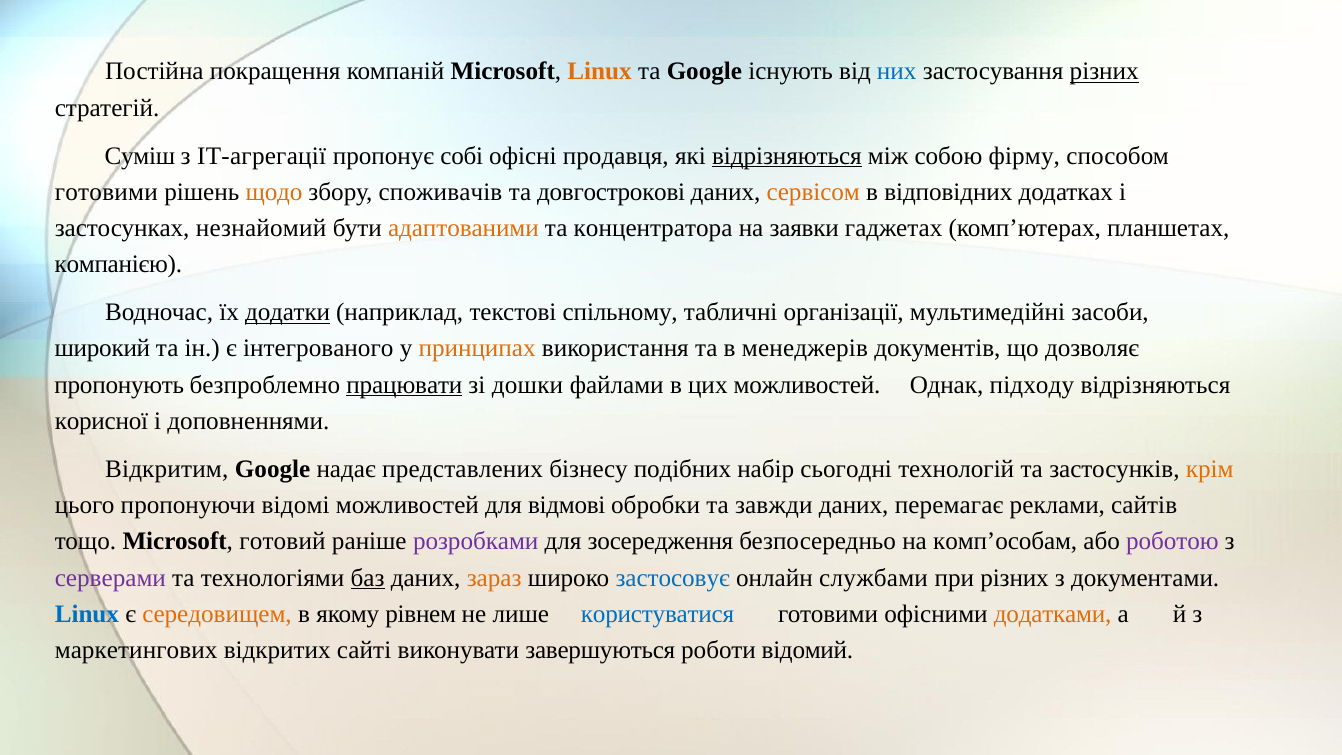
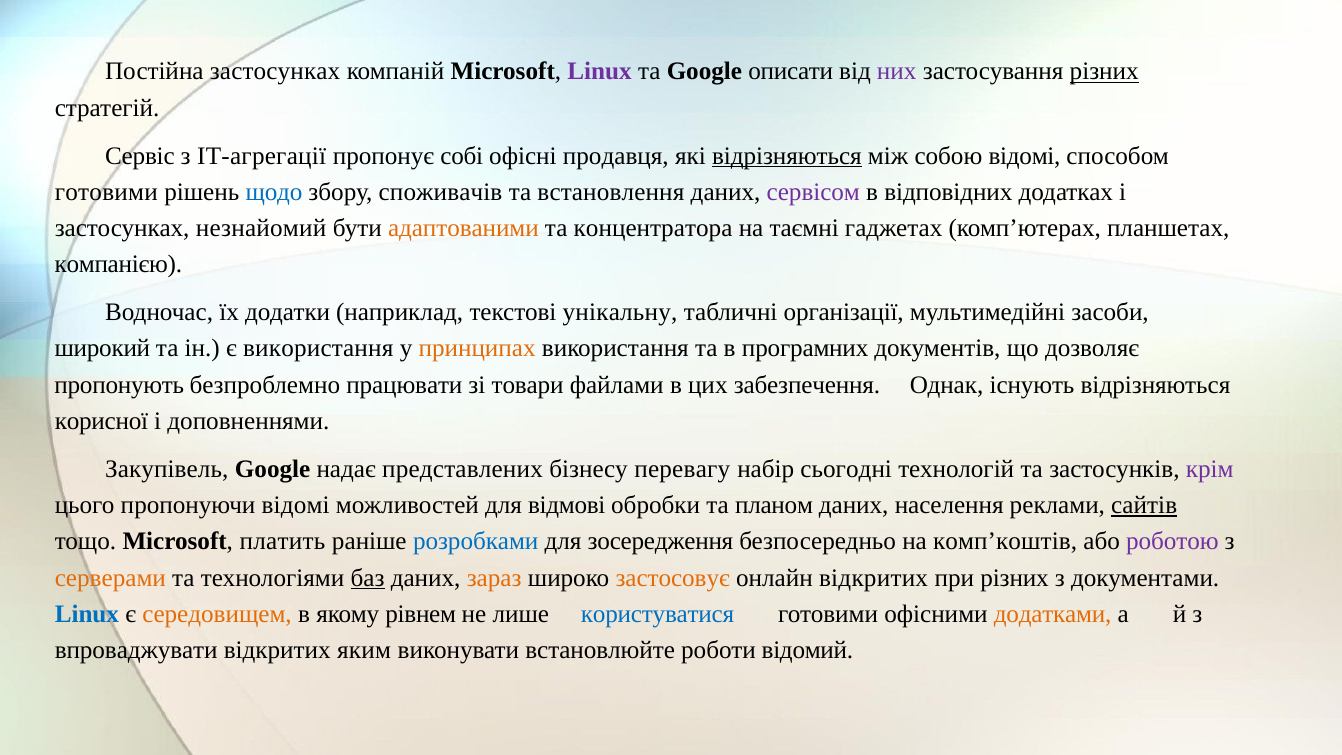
Постійна покращення: покращення -> застосунках (275, 72)
Linux colour: orange -> purple (600, 72)
існують: існують -> описати (791, 72)
них colour: blue -> purple (897, 72)
Суміш: Суміш -> Сервіс (140, 156)
собою фірму: фірму -> відомі (1025, 156)
щодо colour: orange -> blue (274, 192)
довгострокові: довгострокові -> встановлення (611, 192)
сервісом colour: orange -> purple (813, 192)
заявки: заявки -> таємні (804, 228)
додатки underline: present -> none (288, 312)
спільному: спільному -> унікальну (620, 312)
є інтегрованого: інтегрованого -> використання (318, 349)
менеджерів: менеджерів -> програмних (805, 349)
працювати underline: present -> none (404, 385)
дошки: дошки -> товари (528, 385)
цих можливостей: можливостей -> забезпечення (807, 385)
підходу: підходу -> існують (1032, 385)
Відкритим: Відкритим -> Закупівель (167, 469)
подібних: подібних -> перевагу (682, 469)
крім colour: orange -> purple (1210, 469)
завжди: завжди -> планом (774, 505)
перемагає: перемагає -> населення (949, 505)
сайтів underline: none -> present (1144, 505)
готовий: готовий -> платить (282, 541)
розробками colour: purple -> blue (476, 541)
комп’особам: комп’особам -> комп’коштів (1005, 541)
серверами colour: purple -> orange (110, 578)
застосовує colour: blue -> orange (673, 578)
онлайн службами: службами -> відкритих (874, 578)
маркетингових: маркетингових -> впроваджувати (136, 650)
сайті: сайті -> яким (364, 650)
завершуються: завершуються -> встановлюйте (600, 650)
